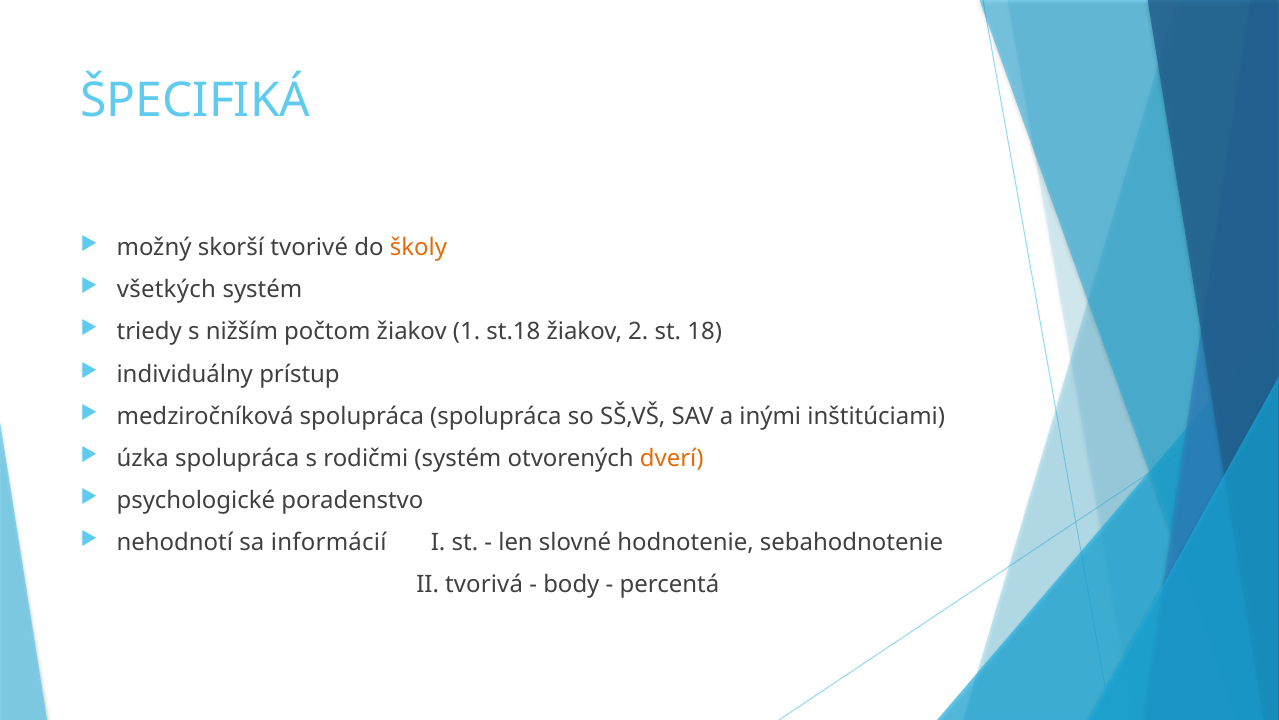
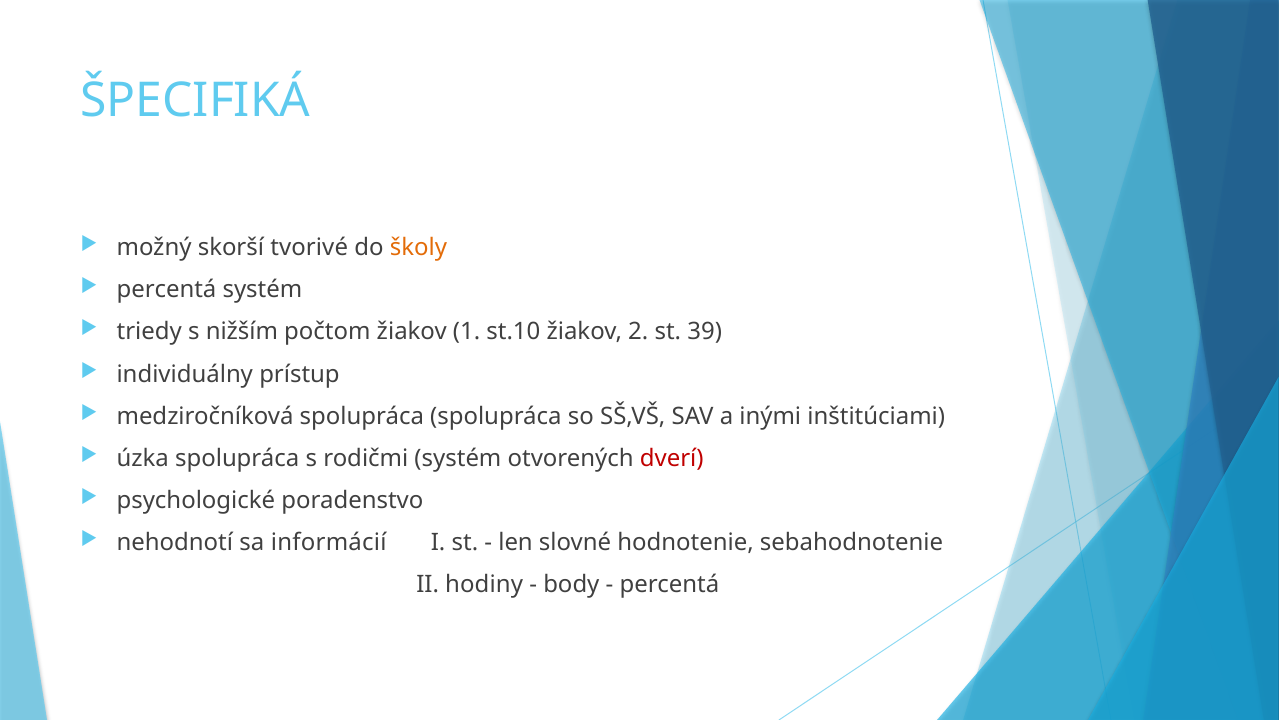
všetkých: všetkých -> percentá (167, 290)
st.18: st.18 -> st.10 (513, 332)
18: 18 -> 39 (705, 332)
dverí colour: orange -> red (672, 458)
tvorivá: tvorivá -> hodiny (484, 584)
